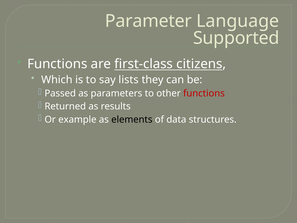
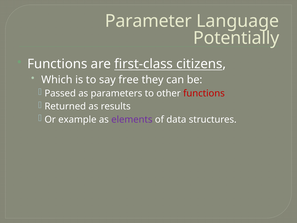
Supported: Supported -> Potentially (236, 38)
lists: lists -> free (129, 80)
elements colour: black -> purple (132, 119)
